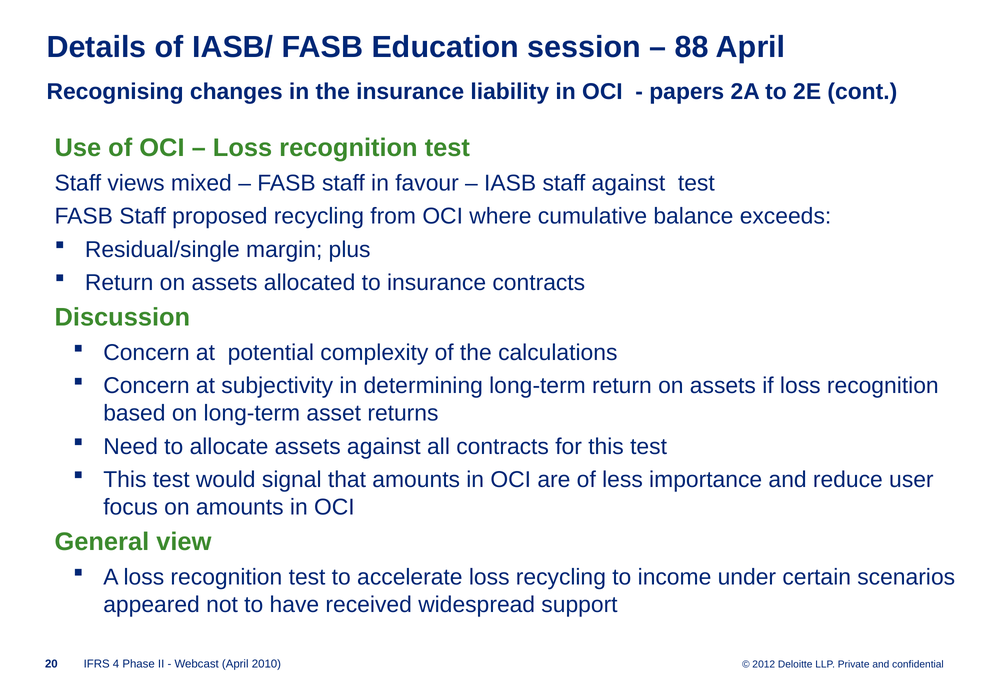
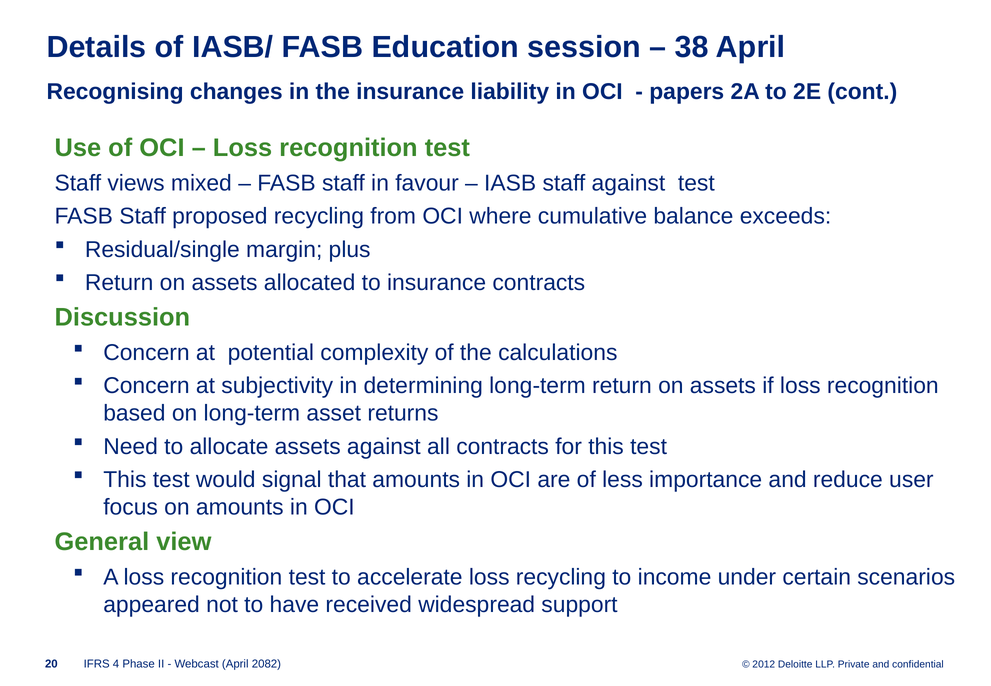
88: 88 -> 38 (692, 47)
2010: 2010 -> 2082 (266, 664)
